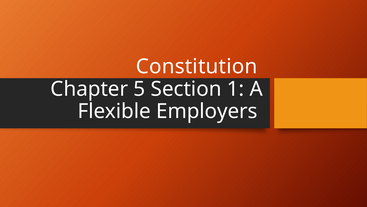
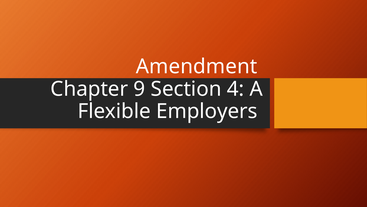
Constitution: Constitution -> Amendment (197, 66)
5: 5 -> 9 (139, 89)
1: 1 -> 4 (236, 89)
